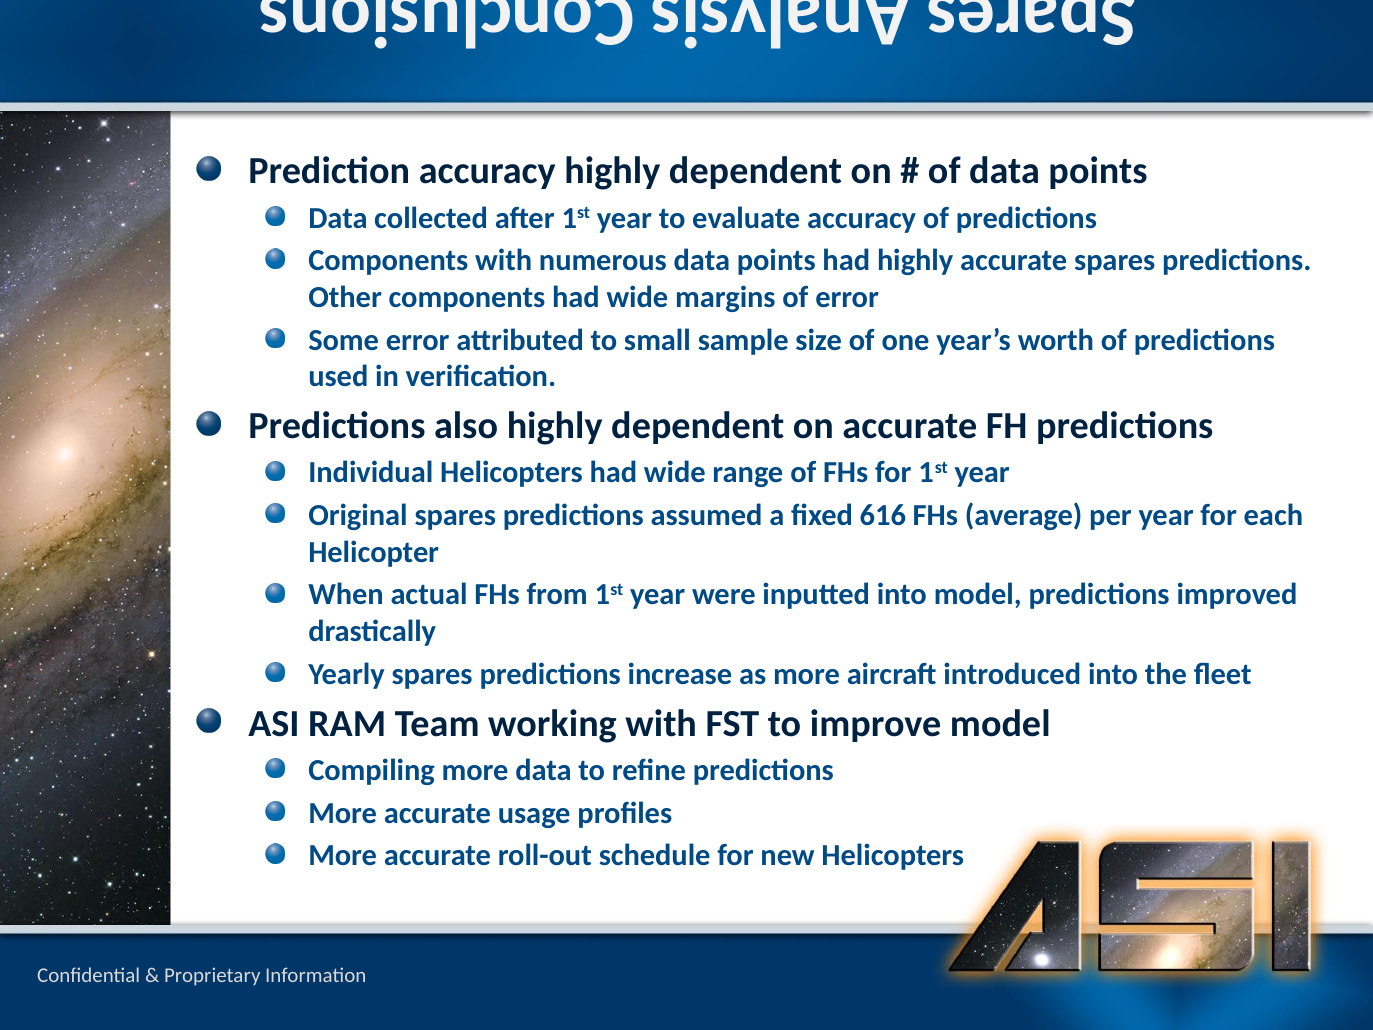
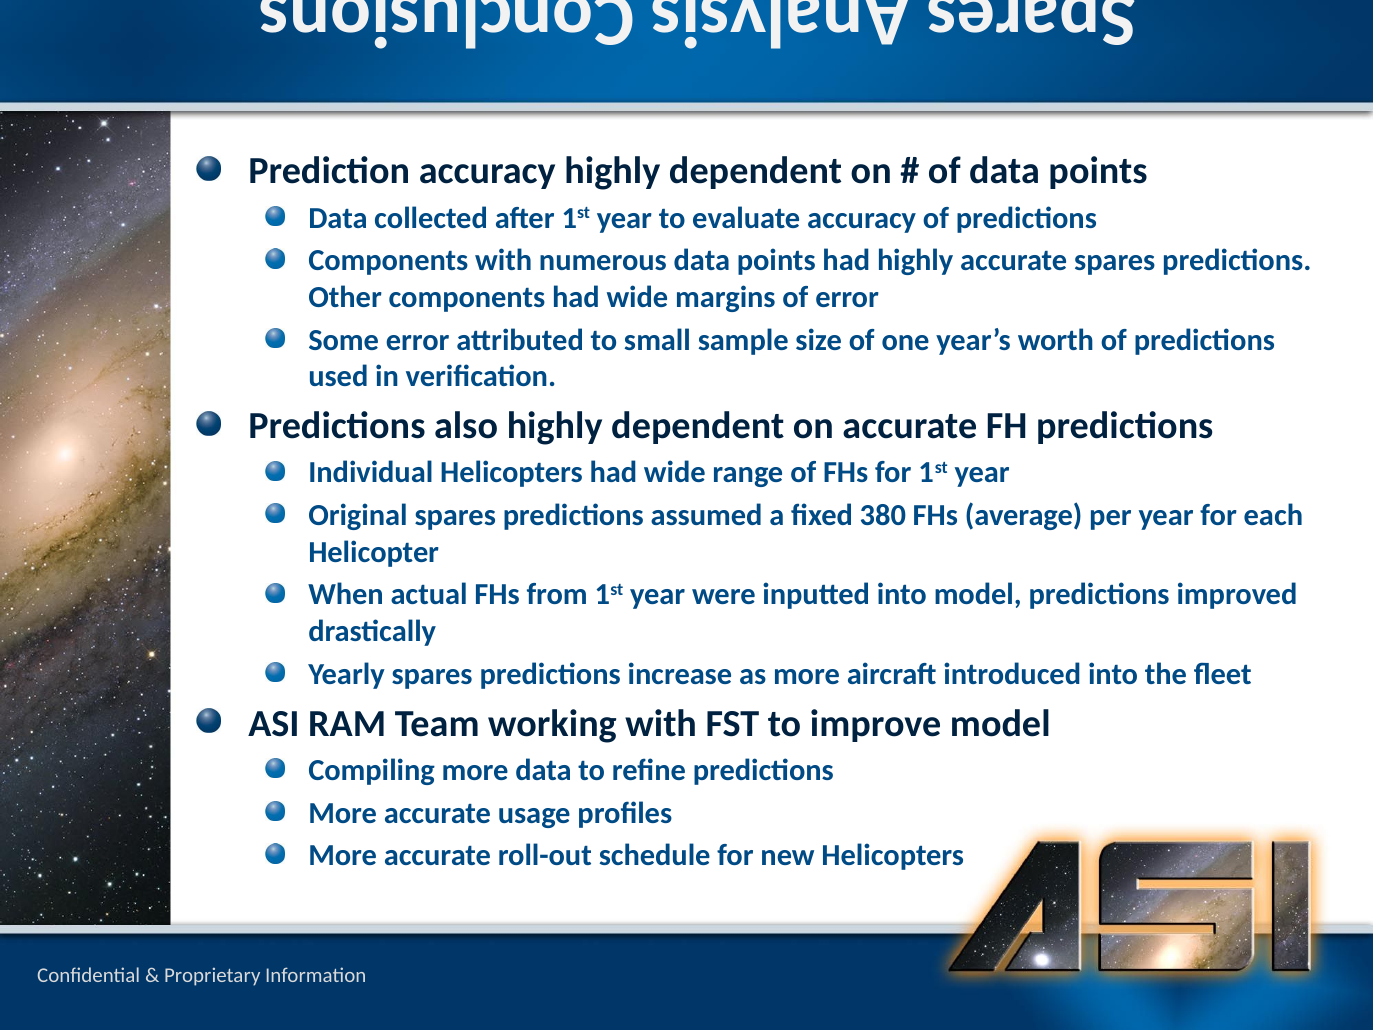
616: 616 -> 380 (883, 515)
